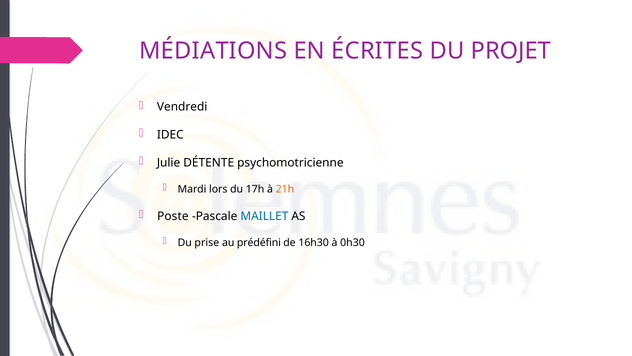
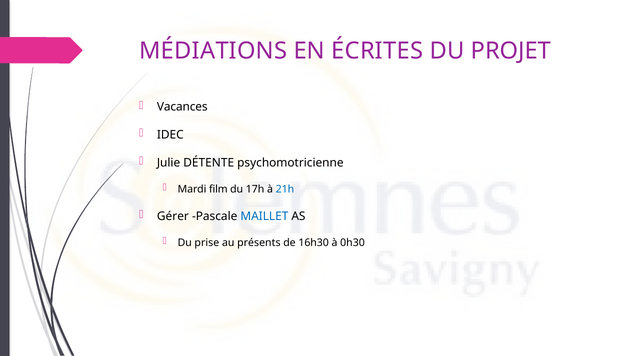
Vendredi: Vendredi -> Vacances (182, 107)
lors: lors -> film (218, 189)
21h colour: orange -> blue (285, 189)
Poste: Poste -> Gérer (173, 216)
prédéfini: prédéfini -> présents (259, 242)
